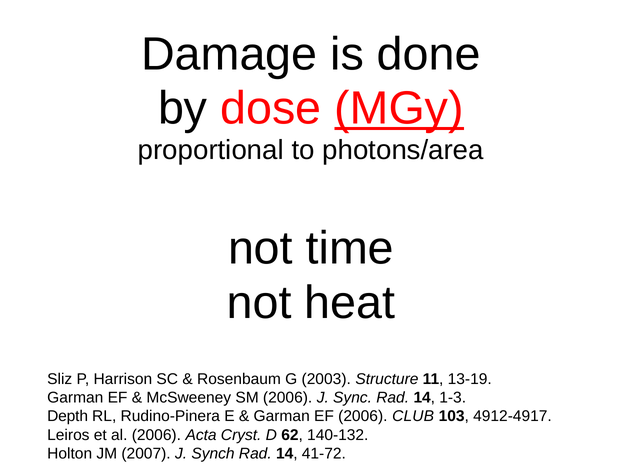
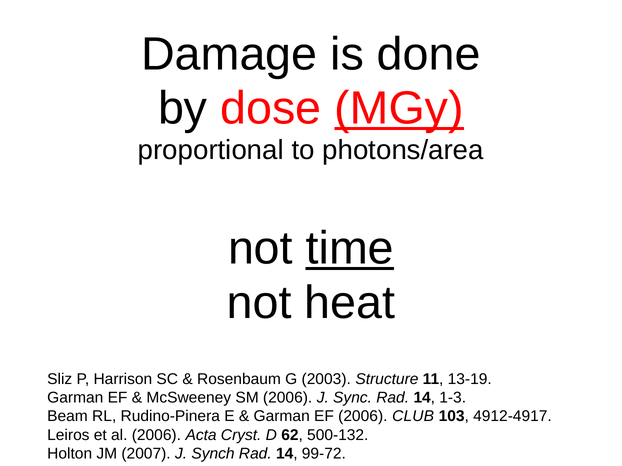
time underline: none -> present (350, 249)
Depth: Depth -> Beam (68, 417)
140-132: 140-132 -> 500-132 (338, 435)
41-72: 41-72 -> 99-72 (324, 454)
